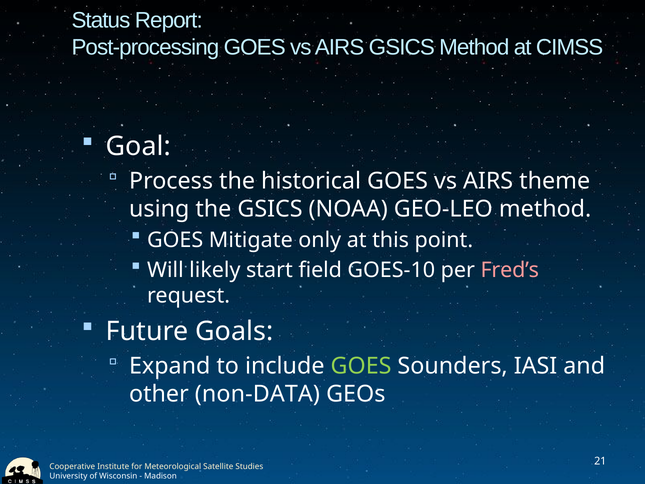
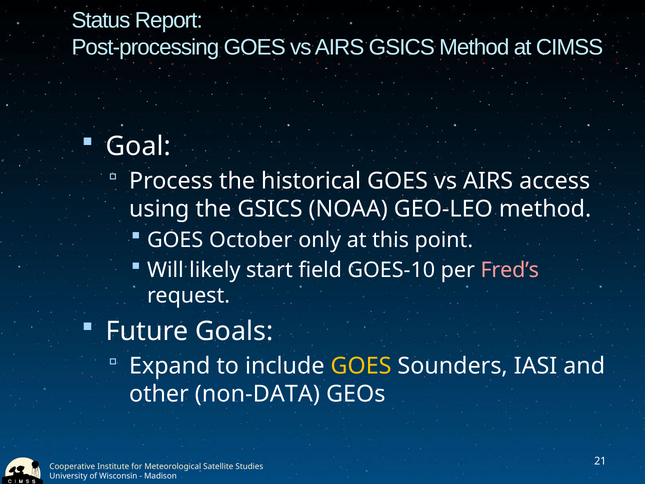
theme: theme -> access (555, 181)
Mitigate: Mitigate -> October (251, 240)
GOES colour: light green -> yellow (361, 366)
